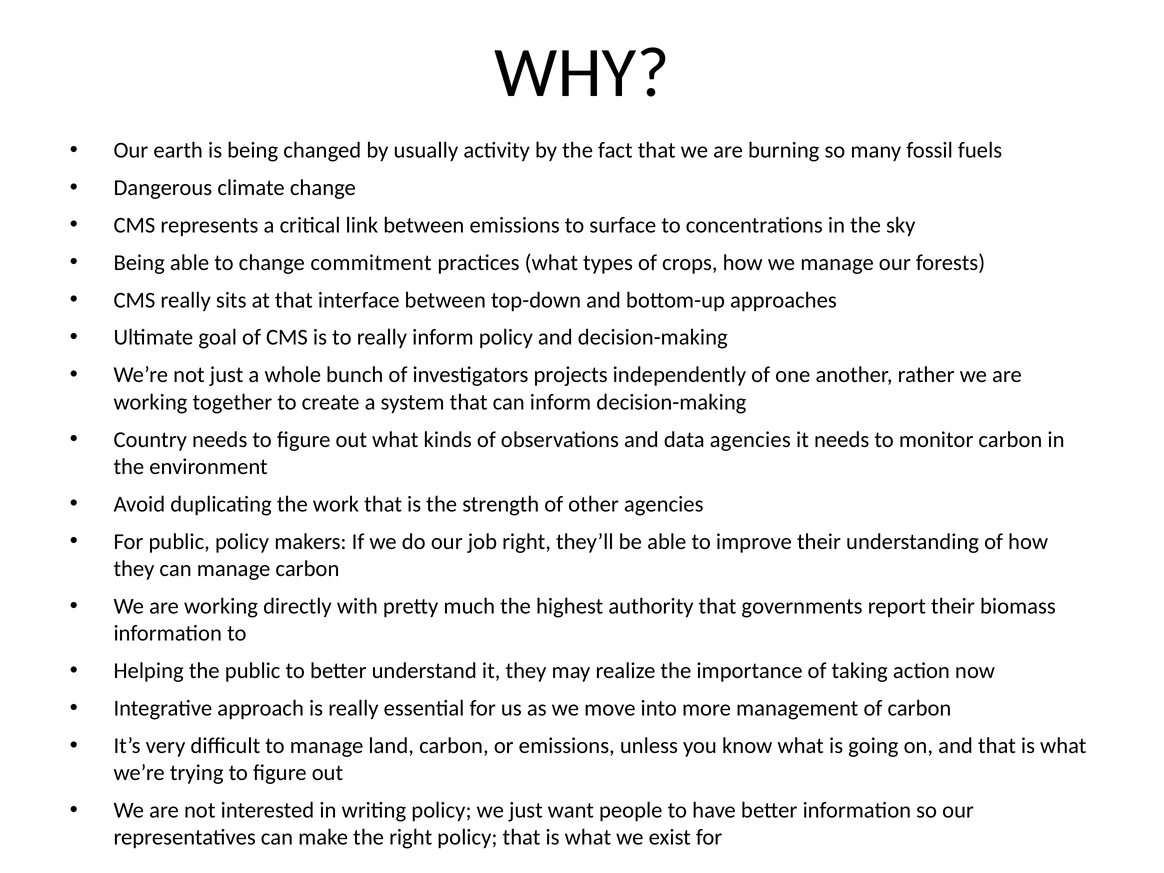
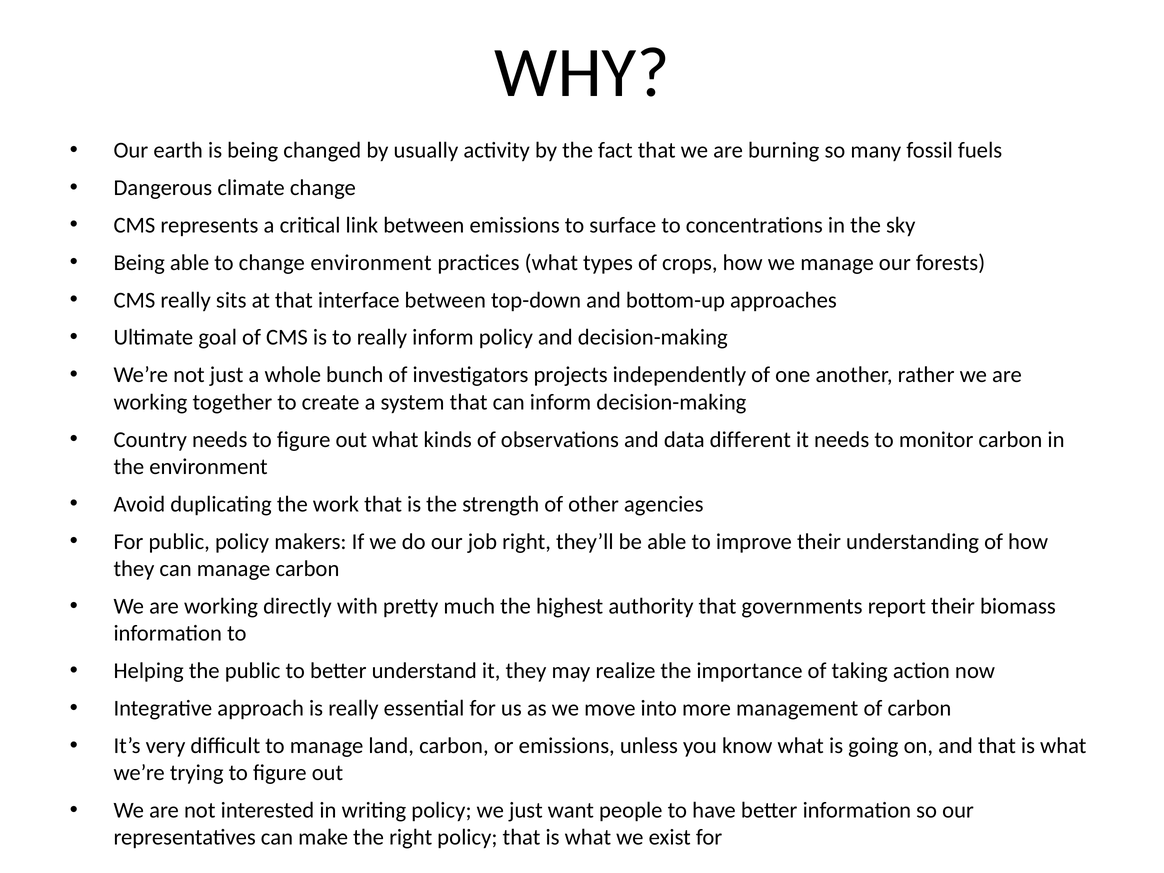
change commitment: commitment -> environment (371, 263)
data agencies: agencies -> different (750, 440)
